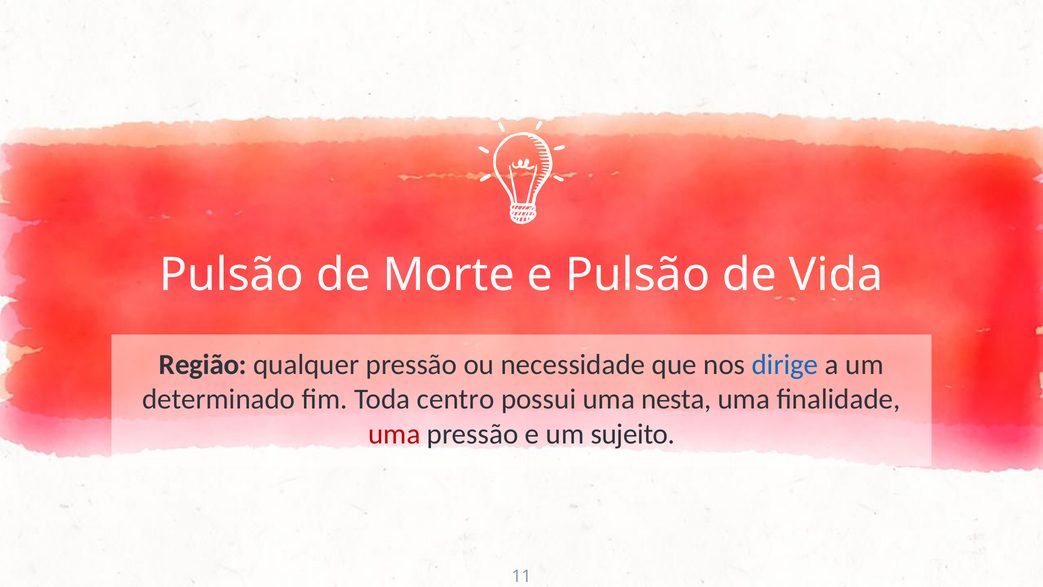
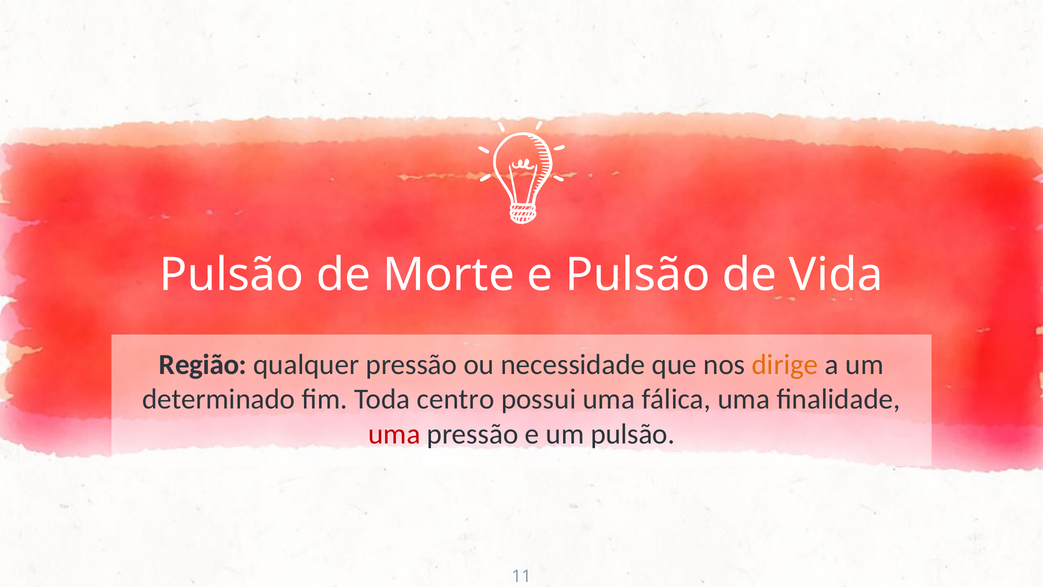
dirige colour: blue -> orange (785, 364)
nesta: nesta -> fálica (676, 399)
um sujeito: sujeito -> pulsão (633, 434)
